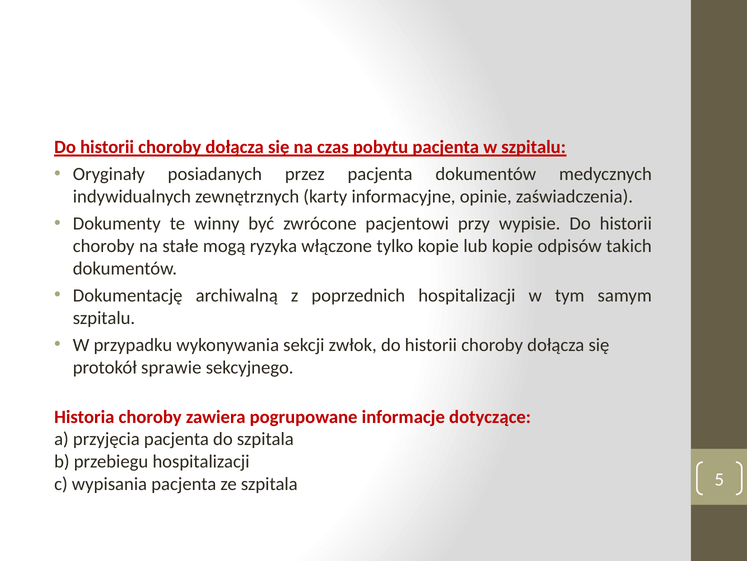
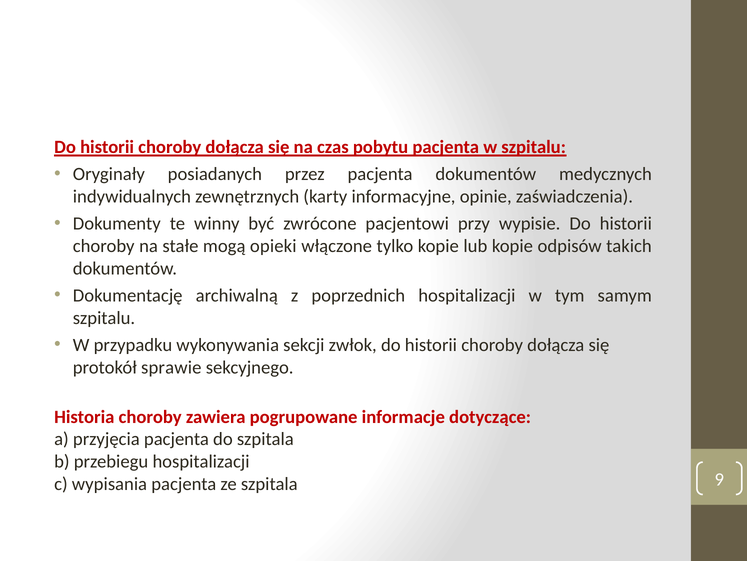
ryzyka: ryzyka -> opieki (273, 246)
5: 5 -> 9 (719, 479)
